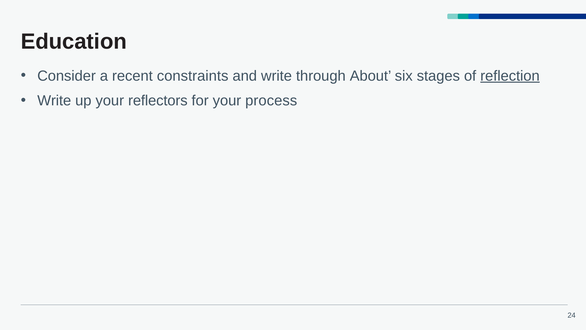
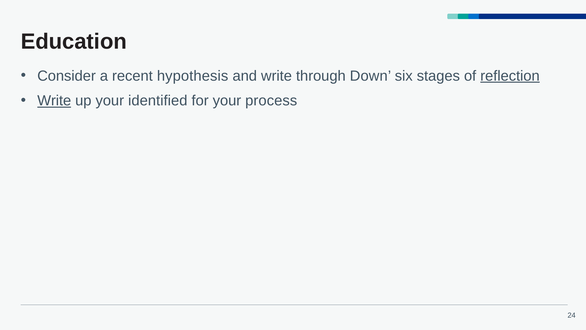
constraints: constraints -> hypothesis (193, 76)
About: About -> Down (370, 76)
Write underline: none -> present (54, 101)
reflectors: reflectors -> identified (158, 101)
